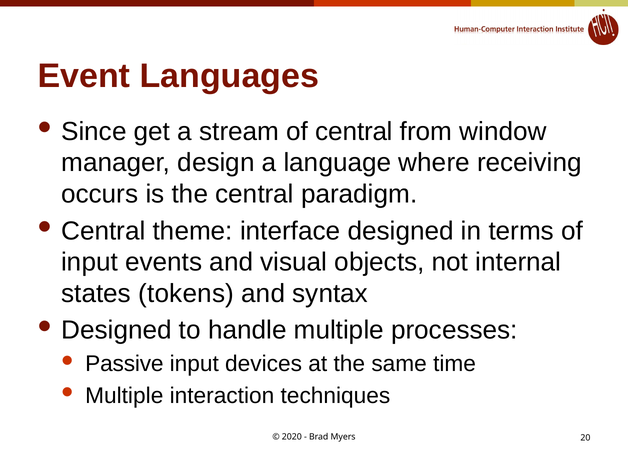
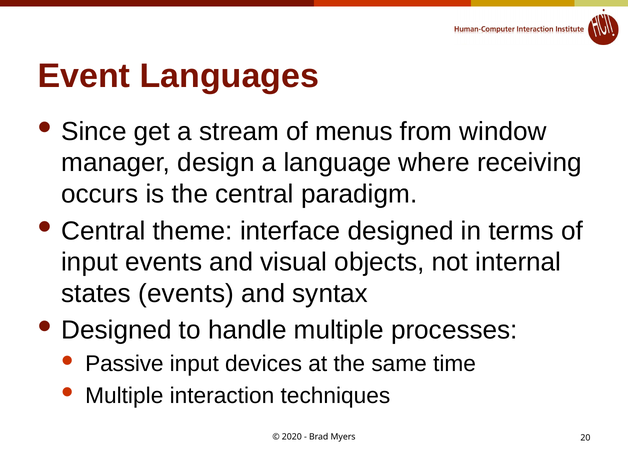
of central: central -> menus (354, 131)
states tokens: tokens -> events (186, 294)
